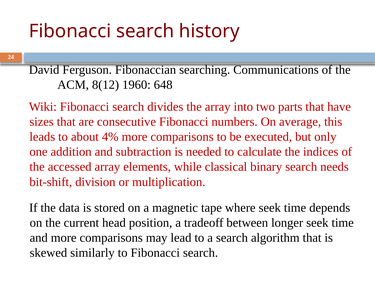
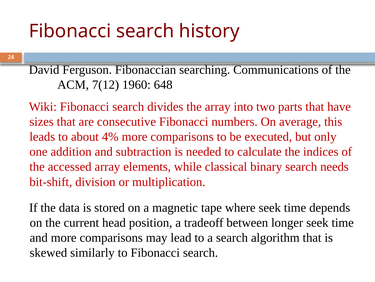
8(12: 8(12 -> 7(12 (106, 85)
